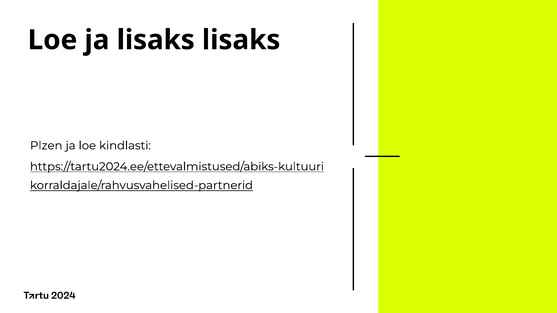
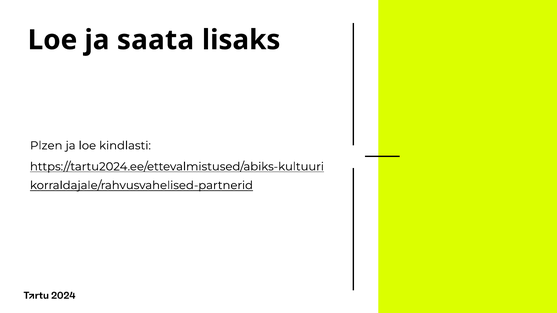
ja lisaks: lisaks -> saata (156, 40)
